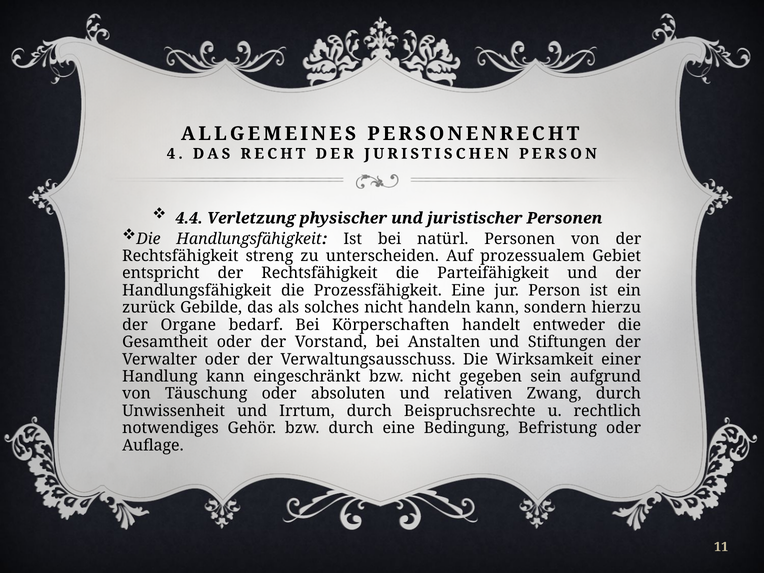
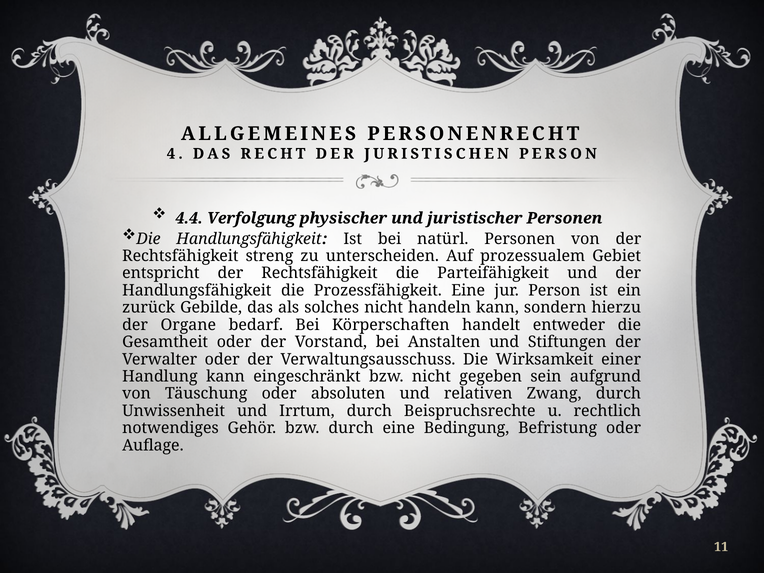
Verletzung: Verletzung -> Verfolgung (251, 218)
